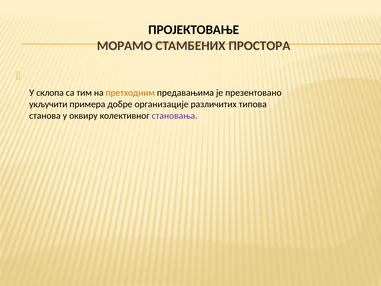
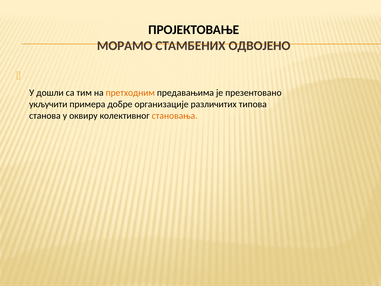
ПРОСТОРА: ПРОСТОРА -> ОДВОЈЕНО (259, 46)
склопа: склопа -> дошли (50, 93)
становања colour: purple -> orange (175, 116)
